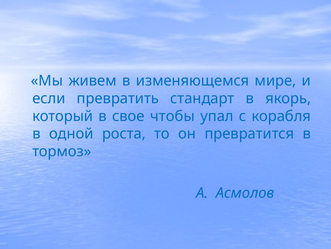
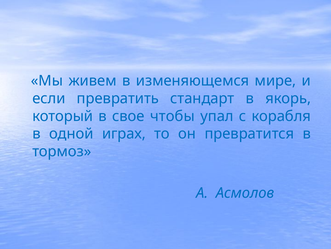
роста: роста -> играх (124, 133)
